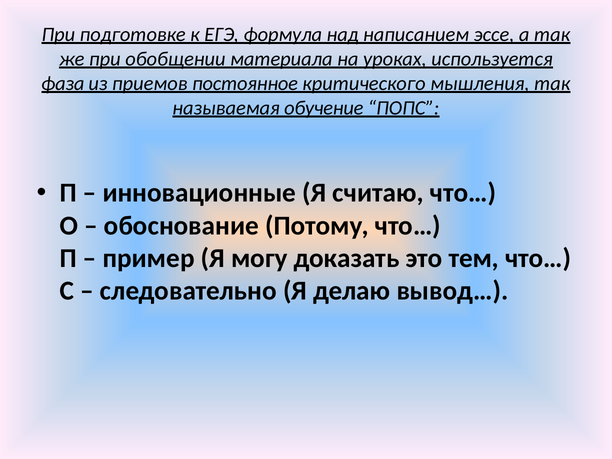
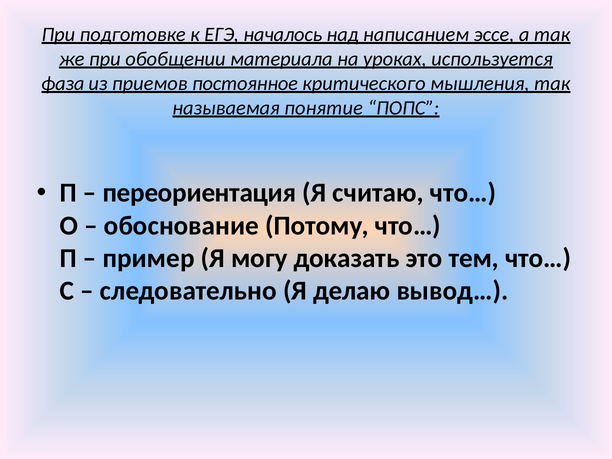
формула: формула -> началось (283, 34)
обучение: обучение -> понятие (324, 108)
инновационные: инновационные -> переориентация (199, 193)
